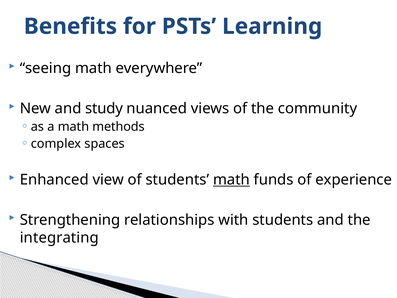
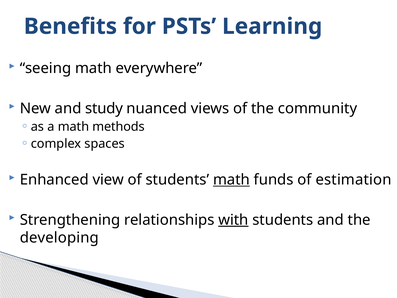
experience: experience -> estimation (354, 180)
with underline: none -> present (233, 220)
integrating: integrating -> developing (59, 238)
